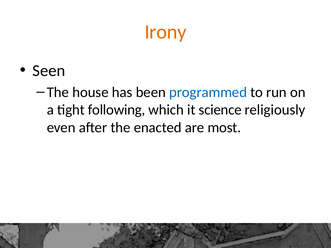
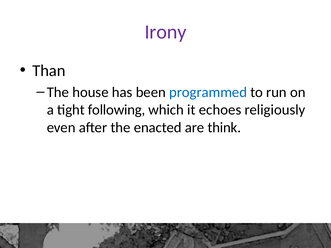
Irony colour: orange -> purple (166, 32)
Seen: Seen -> Than (49, 71)
science: science -> echoes (220, 110)
most: most -> think (224, 128)
